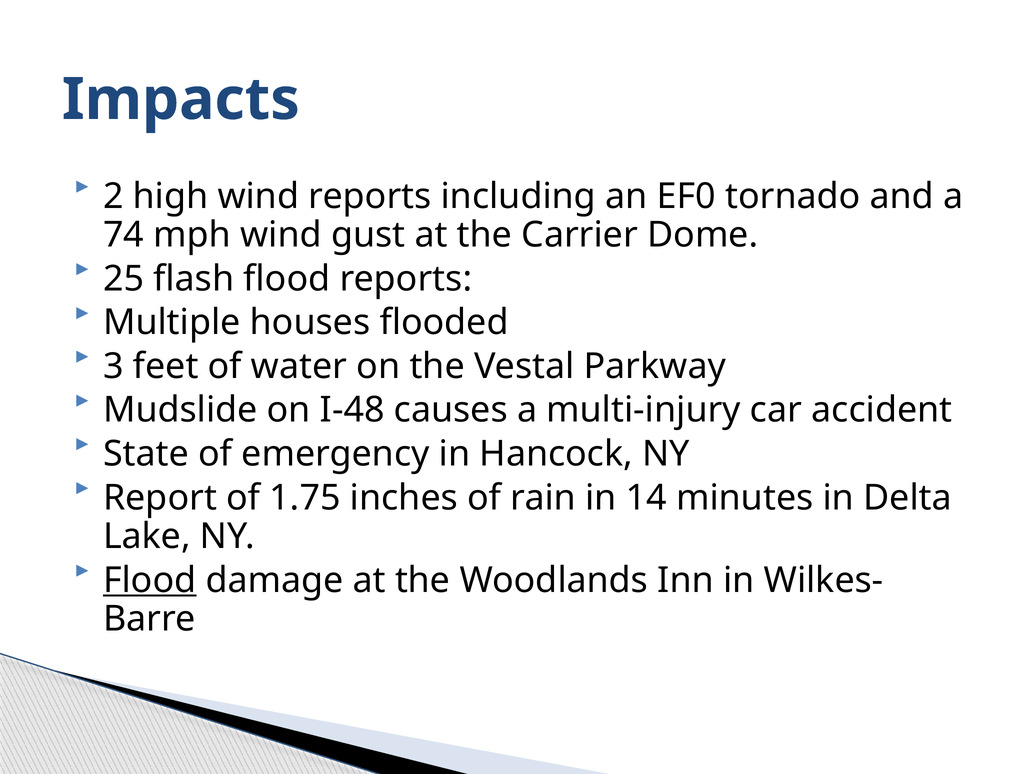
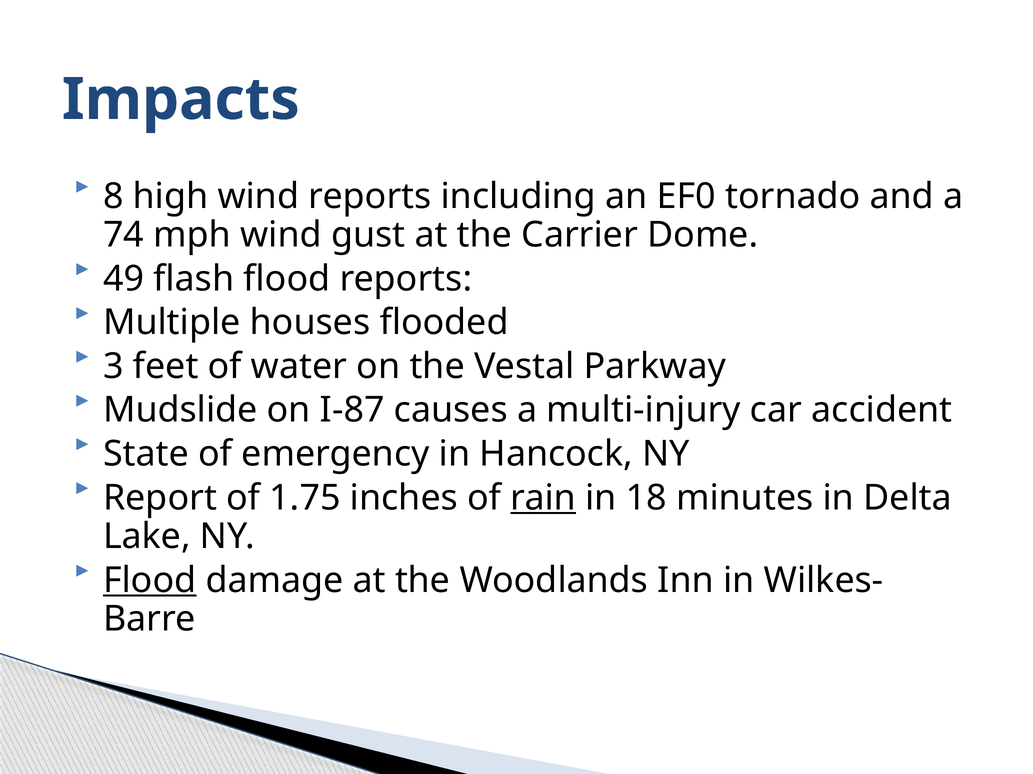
2: 2 -> 8 (113, 196)
25: 25 -> 49 (124, 279)
I-48: I-48 -> I-87 (352, 411)
rain underline: none -> present (543, 498)
14: 14 -> 18 (646, 498)
